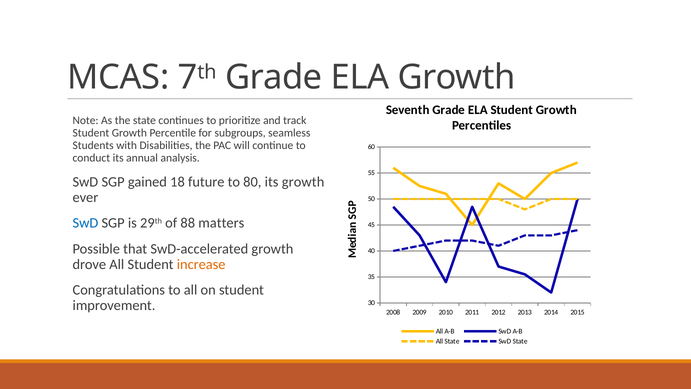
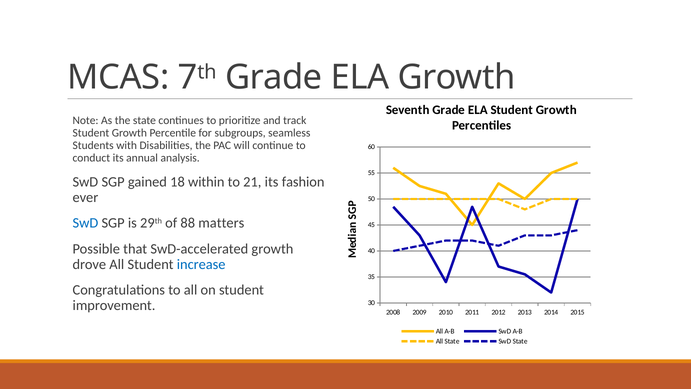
future: future -> within (206, 182)
80: 80 -> 21 (252, 182)
its growth: growth -> fashion (303, 182)
increase colour: orange -> blue (201, 264)
